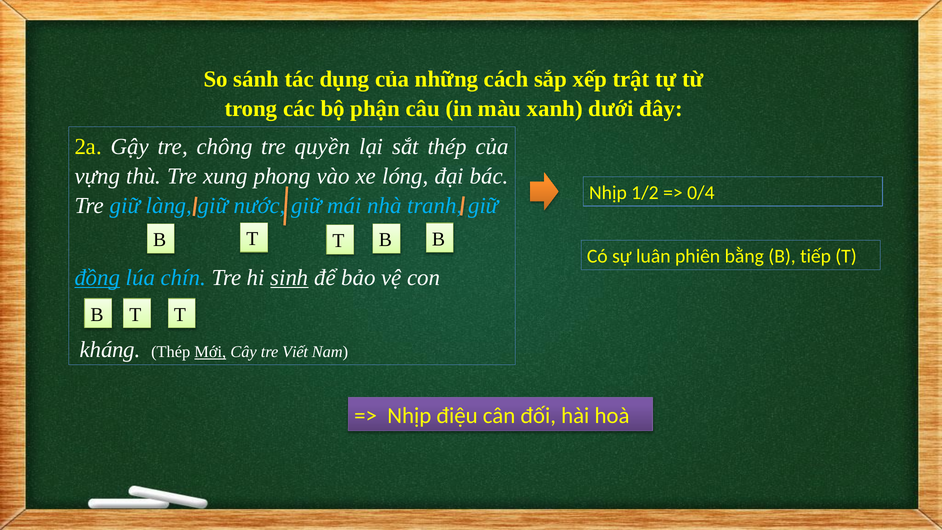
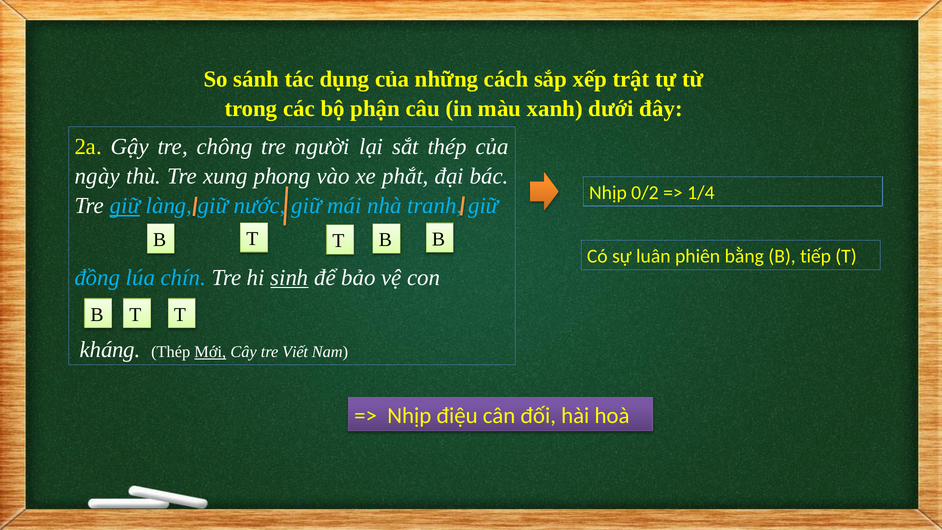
quyền: quyền -> người (322, 147)
vựng: vựng -> ngày (97, 176)
lóng: lóng -> phắt (405, 176)
1/2: 1/2 -> 0/2 (645, 193)
0/4: 0/4 -> 1/4 (701, 193)
giữ underline: none -> present (125, 206)
đồng underline: present -> none (97, 278)
